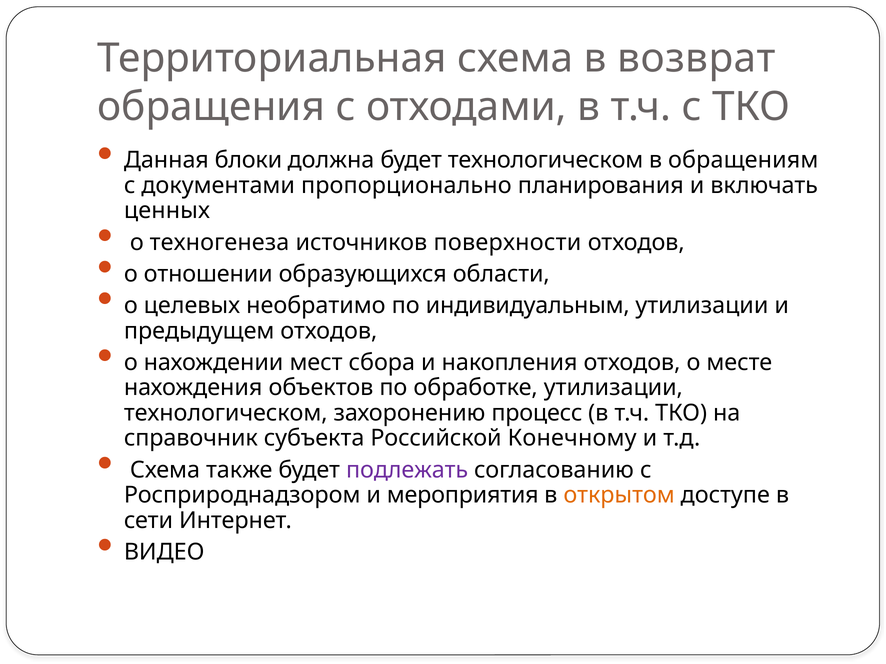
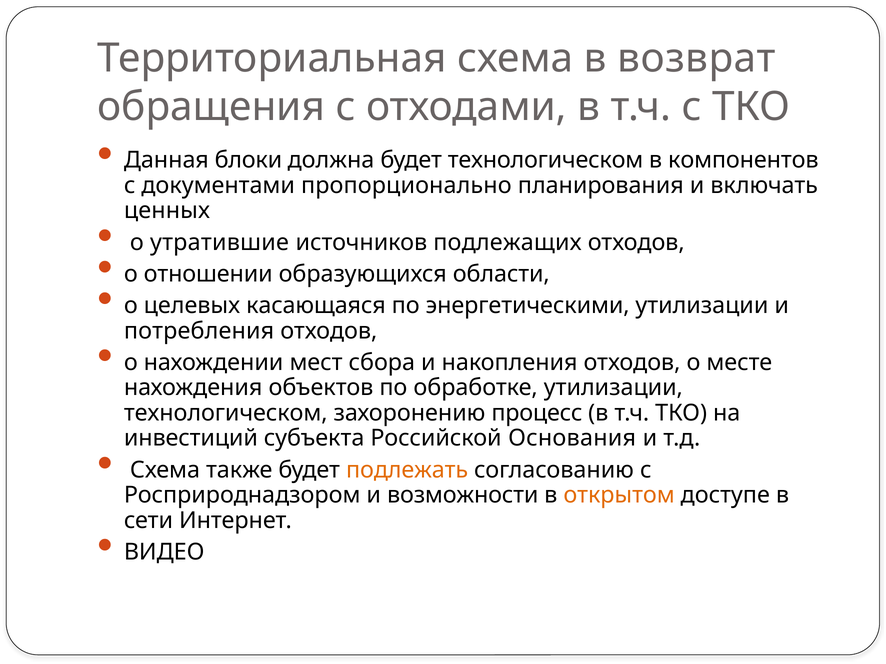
обращениям: обращениям -> компонентов (743, 160)
техногенеза: техногенеза -> утратившие (219, 242)
поверхности: поверхности -> подлежащих (507, 242)
необратимо: необратимо -> касающаяся (316, 306)
индивидуальным: индивидуальным -> энергетическими (528, 306)
предыдущем: предыдущем -> потребления (199, 331)
справочник: справочник -> инвестиций (191, 439)
Конечному: Конечному -> Основания (572, 439)
подлежать colour: purple -> orange (407, 470)
мероприятия: мероприятия -> возможности (463, 495)
